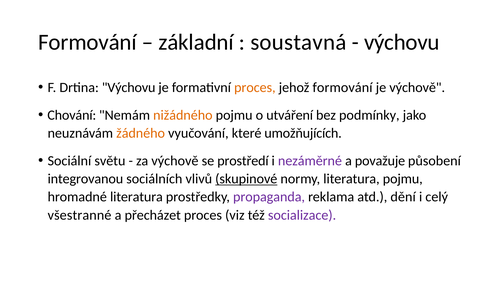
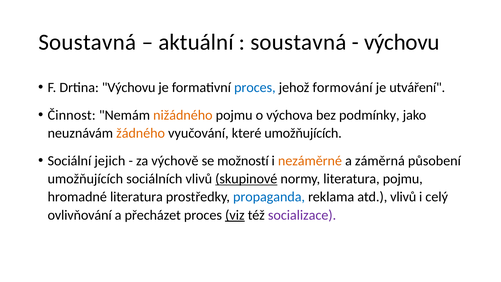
Formování: Formování -> Soustavná (87, 42)
základní: základní -> aktuální (196, 42)
proces colour: orange -> blue (255, 88)
je výchově: výchově -> utváření (417, 88)
Chování: Chování -> Činnost (72, 115)
utváření: utváření -> výchova (290, 115)
světu: světu -> jejich (110, 161)
prostředí: prostředí -> možností (243, 161)
nezáměrné colour: purple -> orange (310, 161)
považuje: považuje -> záměrná (380, 161)
integrovanou: integrovanou -> umožňujících (85, 179)
propaganda colour: purple -> blue (269, 197)
atd dění: dění -> vlivů (403, 197)
všestranné: všestranné -> ovlivňování (80, 215)
viz underline: none -> present (235, 215)
